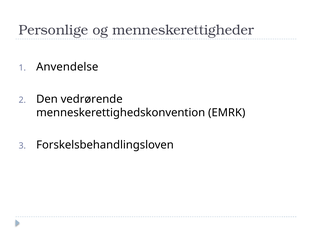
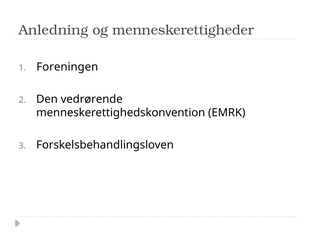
Personlige: Personlige -> Anledning (53, 30)
Anvendelse: Anvendelse -> Foreningen (67, 67)
